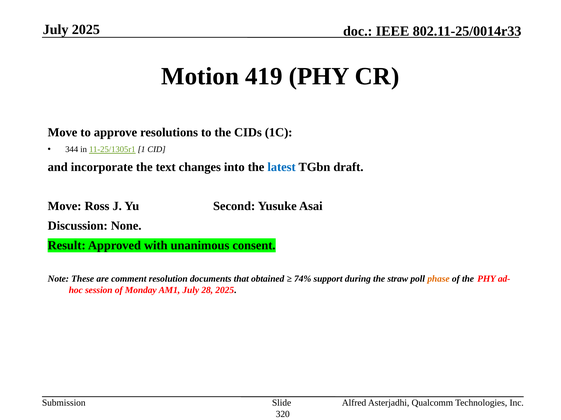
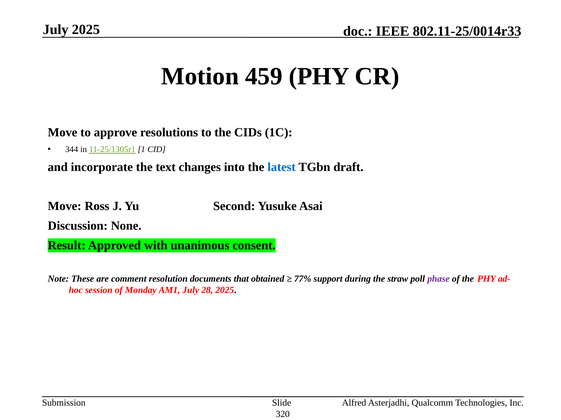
419: 419 -> 459 (264, 76)
74%: 74% -> 77% (303, 279)
phase colour: orange -> purple (438, 279)
